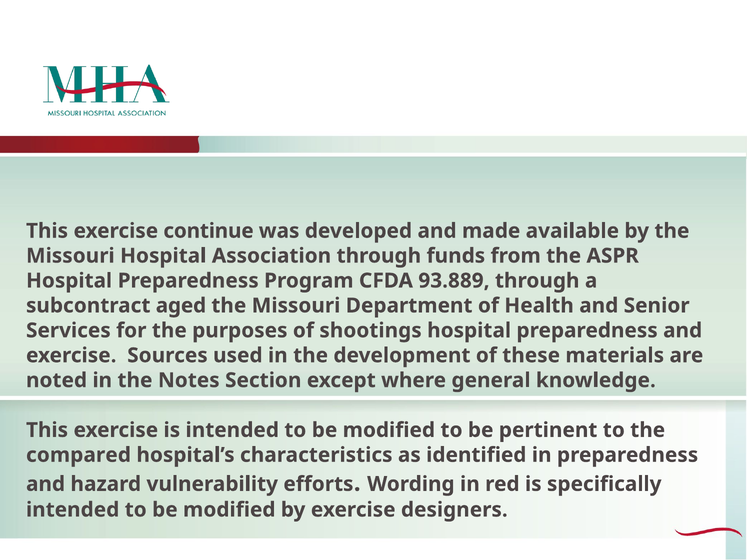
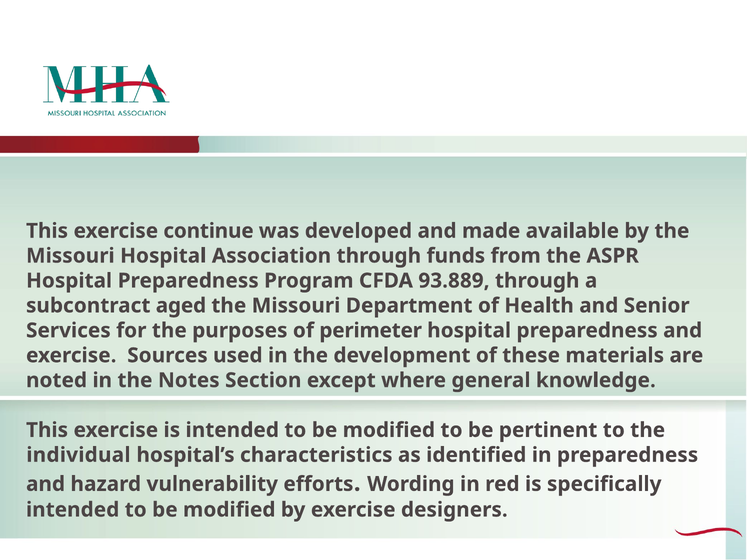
shootings: shootings -> perimeter (371, 331)
compared: compared -> individual (78, 455)
